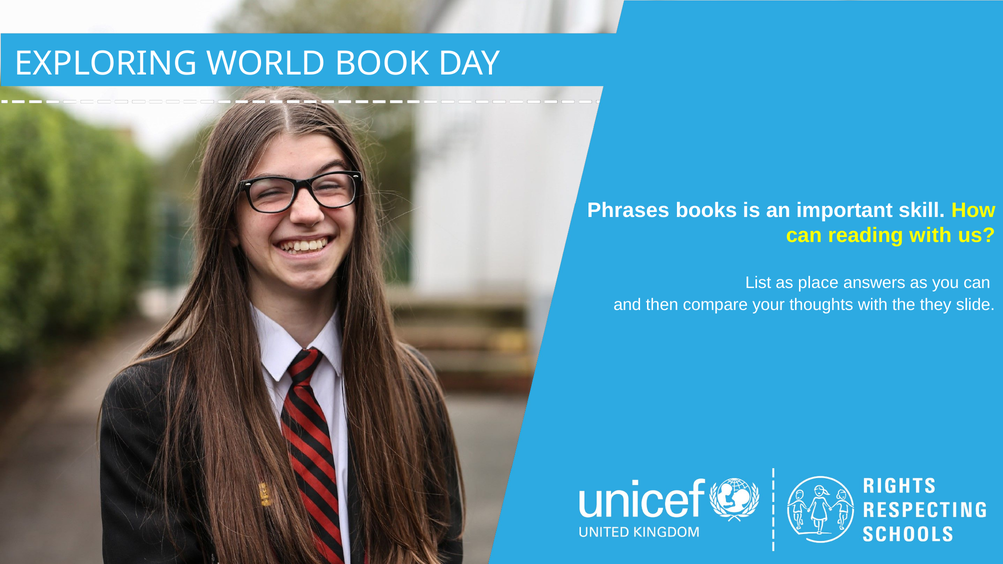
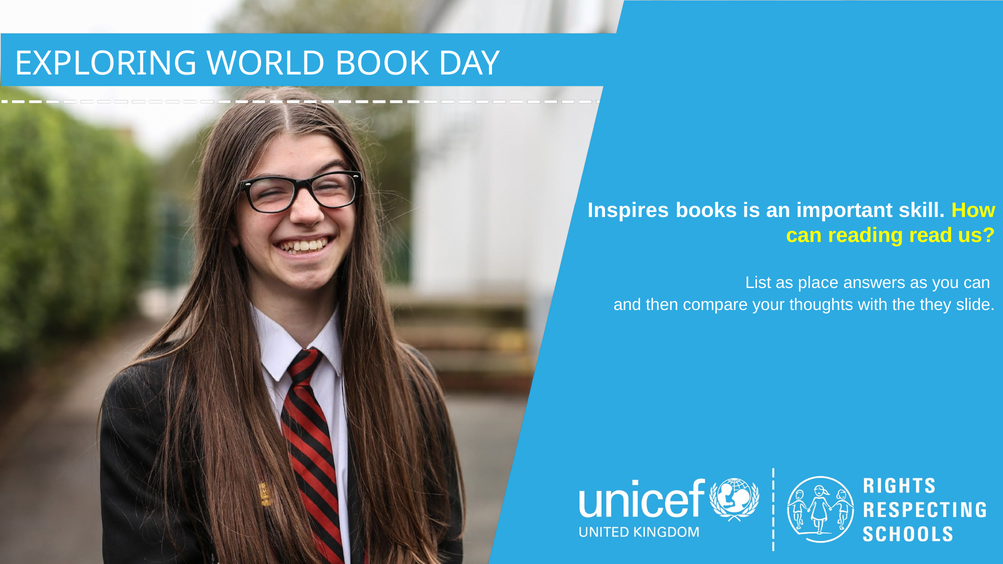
Phrases: Phrases -> Inspires (628, 210)
reading with: with -> read (931, 235)
